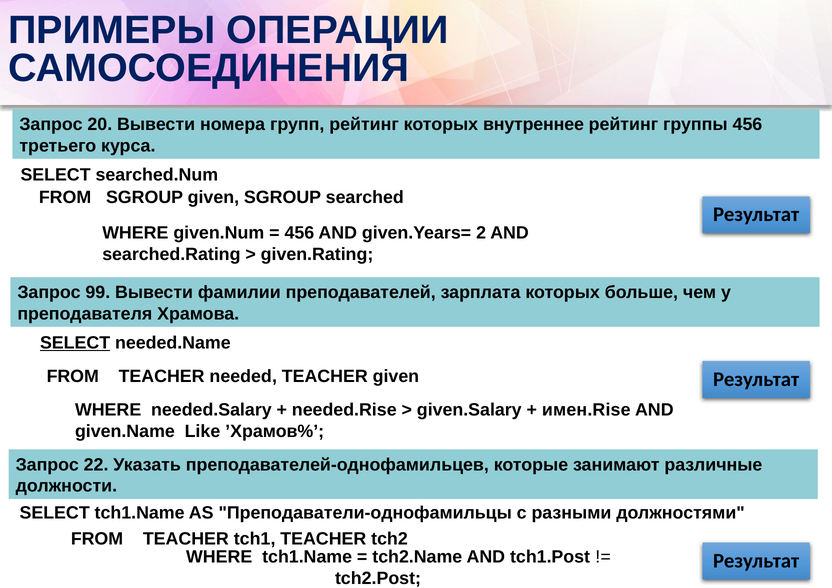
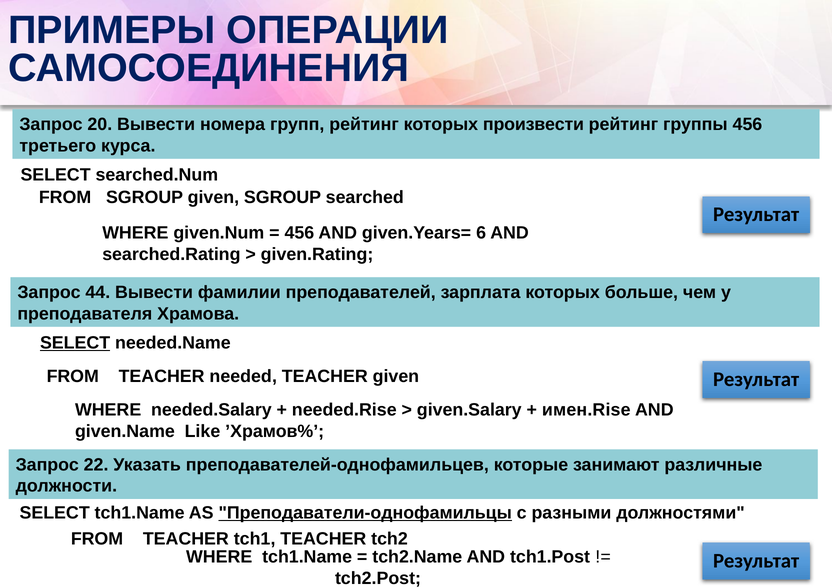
внутреннее: внутреннее -> произвести (533, 125)
2: 2 -> 6 (481, 233)
99: 99 -> 44 (98, 293)
Преподаватели-однофамильцы underline: none -> present (365, 513)
